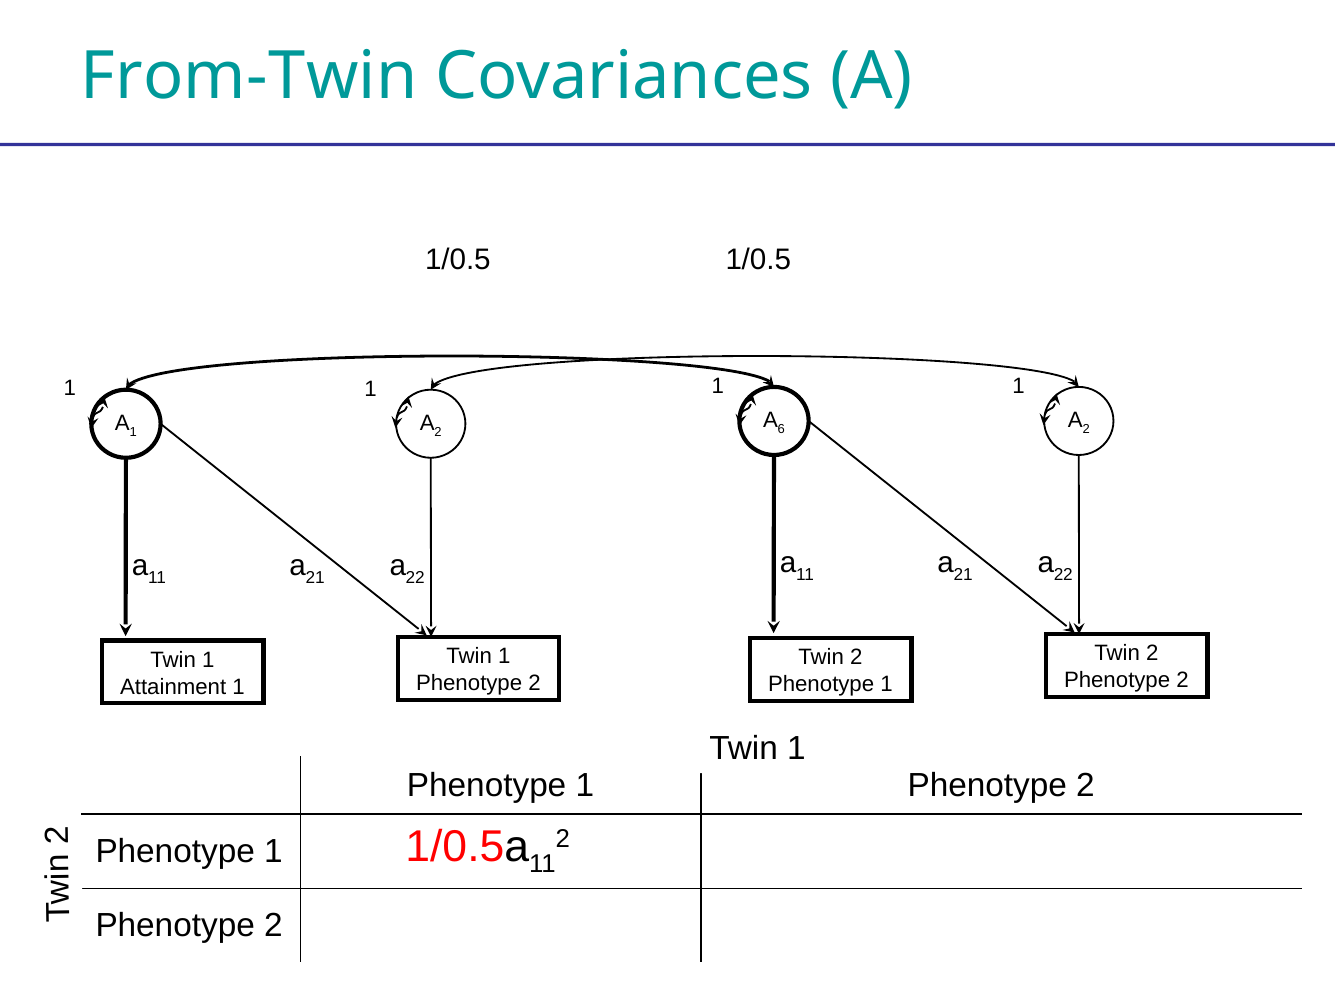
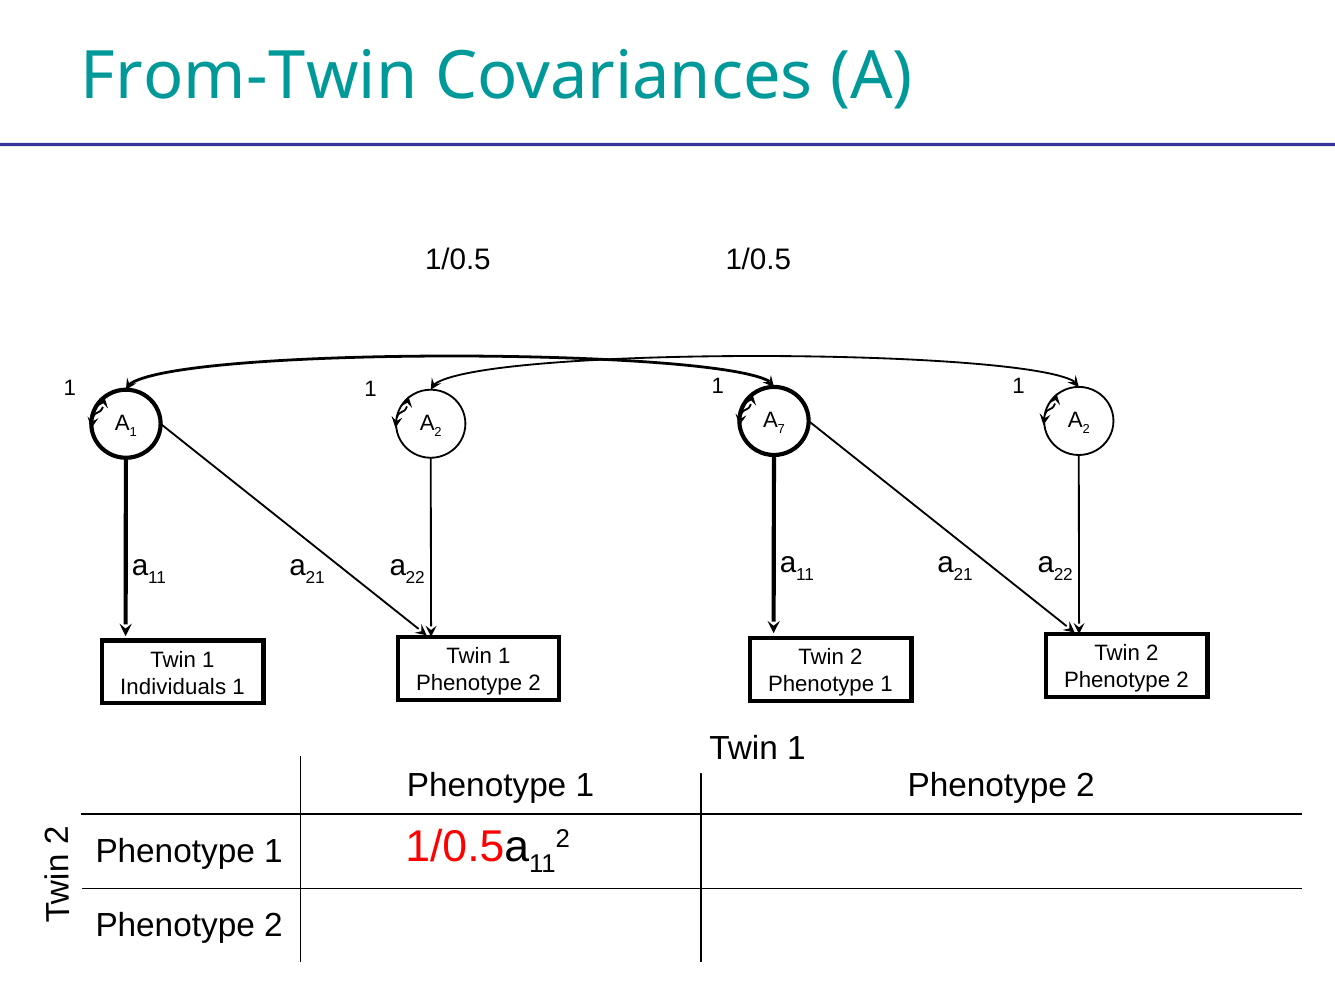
6: 6 -> 7 (781, 429)
Attainment: Attainment -> Individuals (173, 687)
